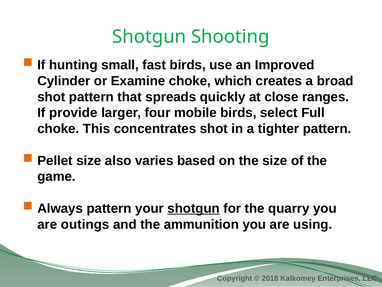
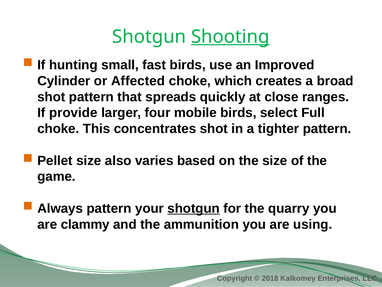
Shooting underline: none -> present (230, 37)
Examine: Examine -> Affected (138, 81)
outings: outings -> clammy (85, 224)
